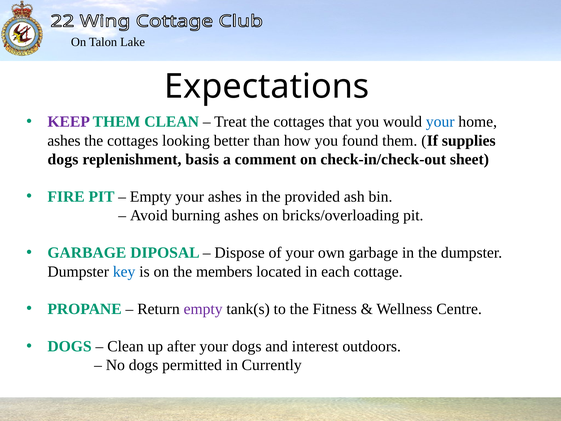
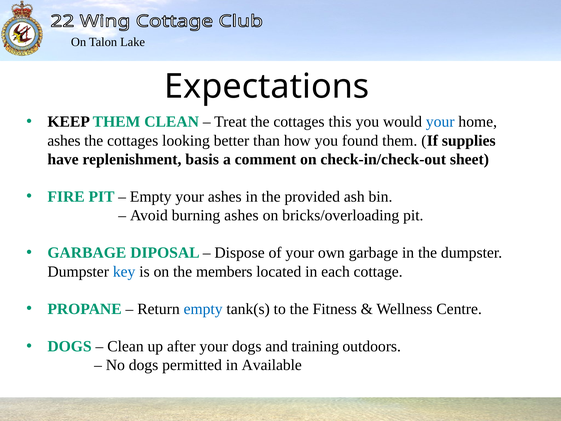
KEEP colour: purple -> black (69, 122)
that: that -> this (340, 122)
dogs: dogs -> have (63, 159)
empty colour: purple -> blue (203, 309)
interest: interest -> training (315, 346)
Currently: Currently -> Available (272, 365)
